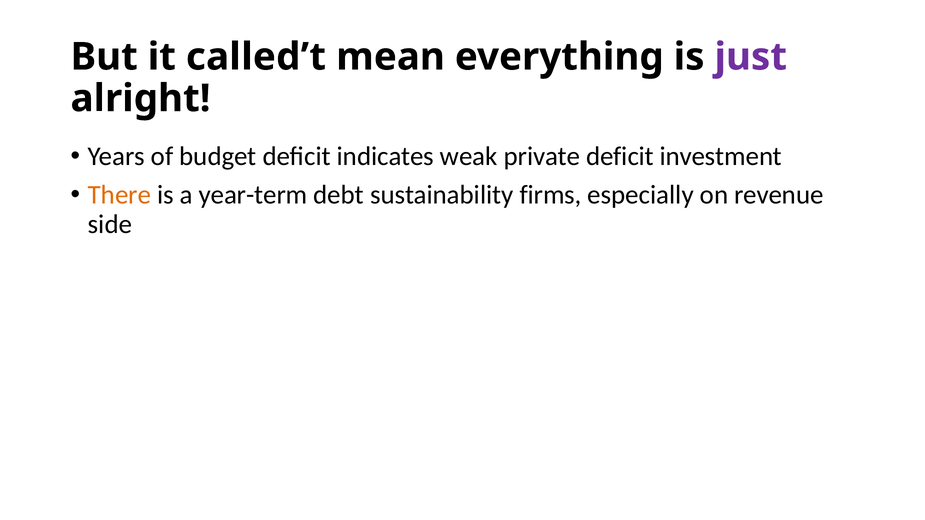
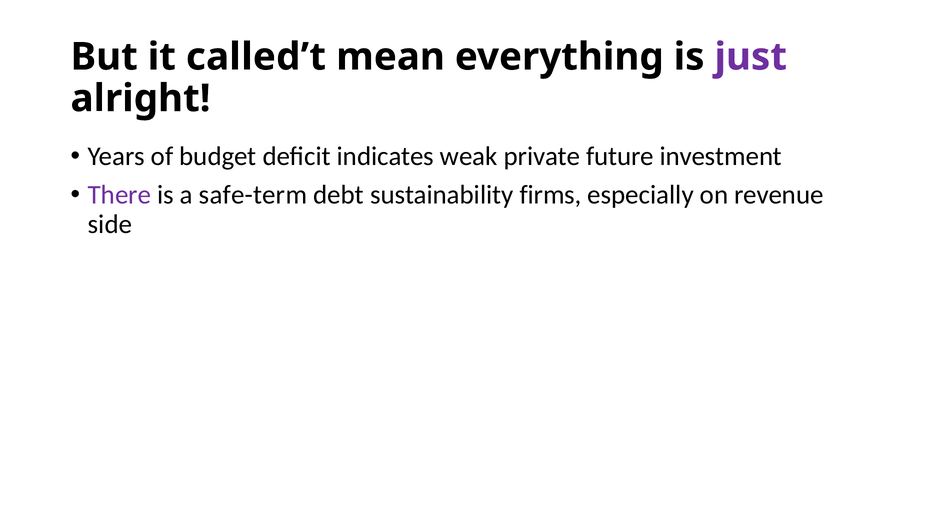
private deficit: deficit -> future (620, 156)
There colour: orange -> purple (119, 195)
year-term: year-term -> safe-term (253, 195)
